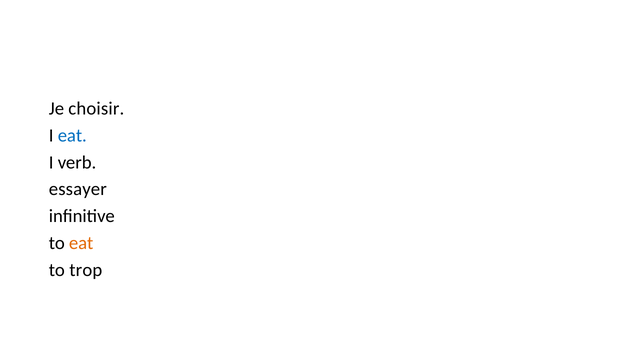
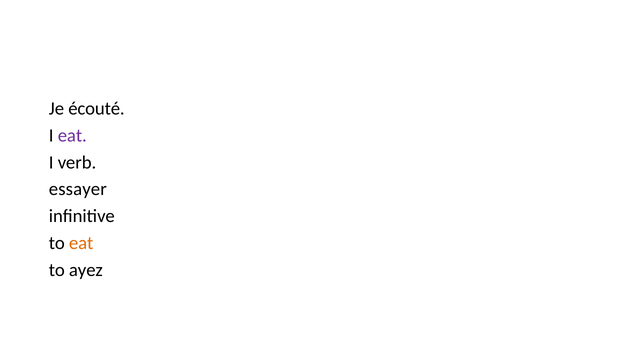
choisir: choisir -> écouté (96, 108)
eat colour: blue -> purple (72, 135)
trop: trop -> ayez (86, 270)
